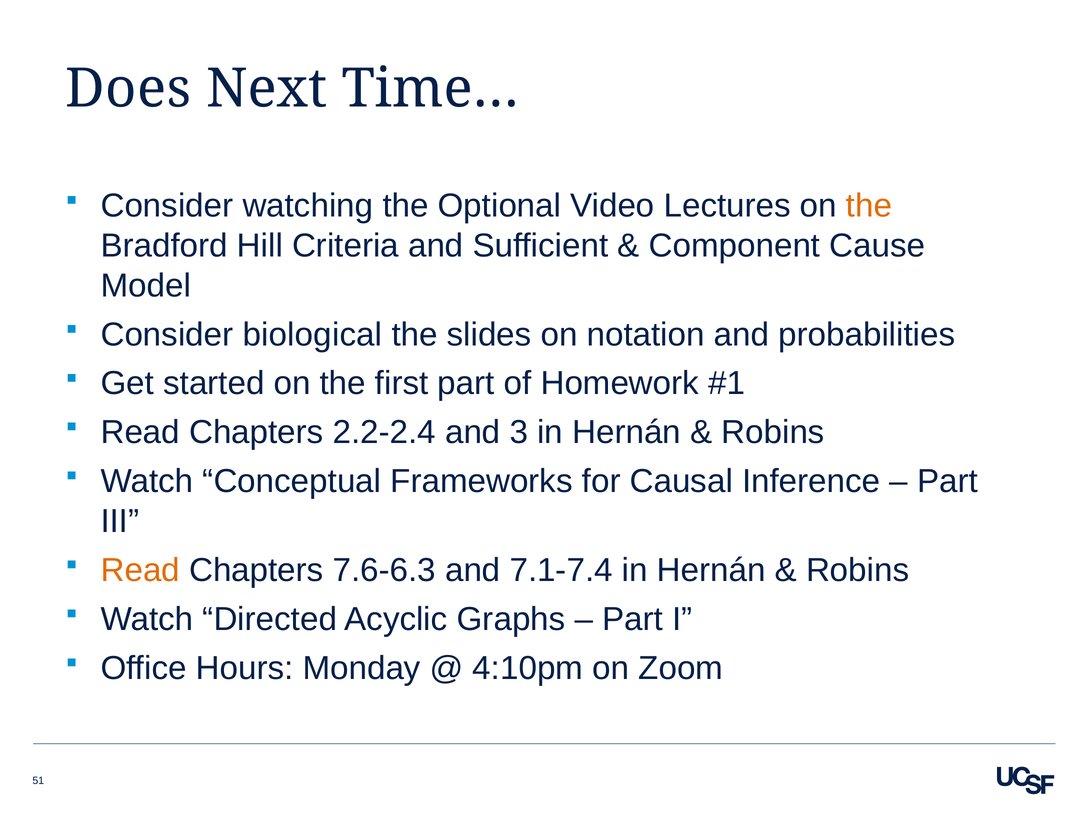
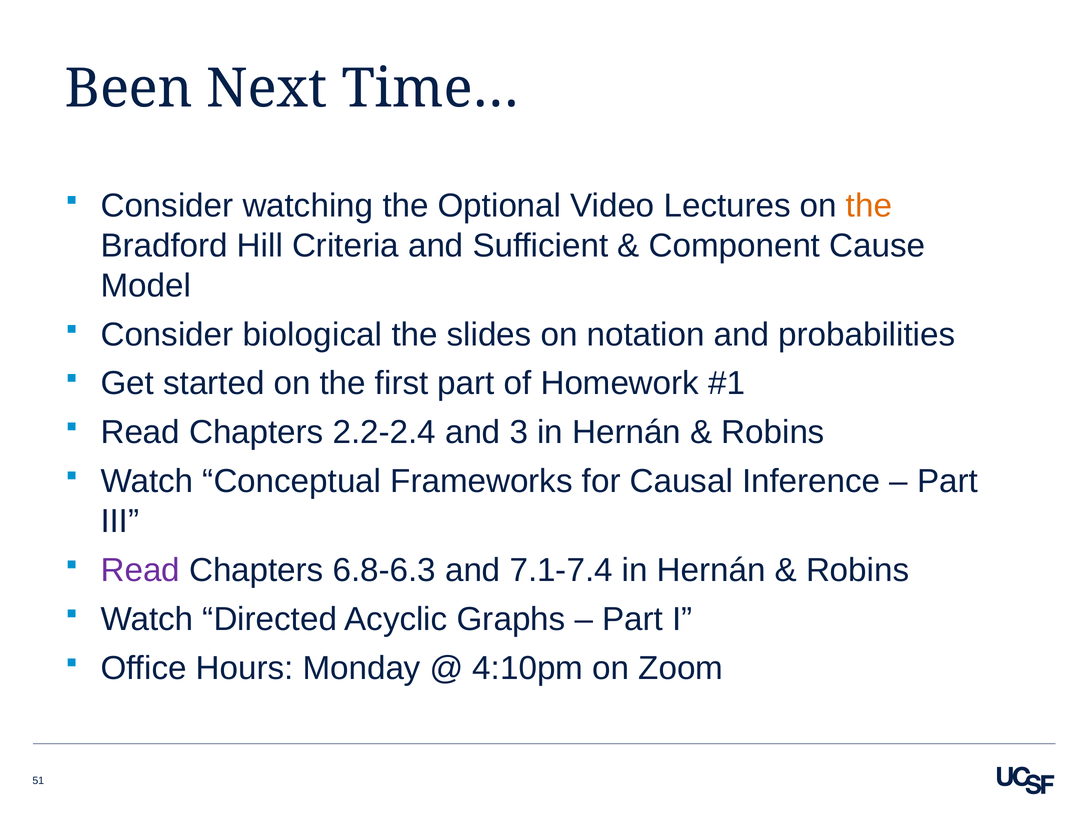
Does: Does -> Been (129, 89)
Read colour: orange -> purple (140, 570)
7.6-6.3: 7.6-6.3 -> 6.8-6.3 (384, 570)
